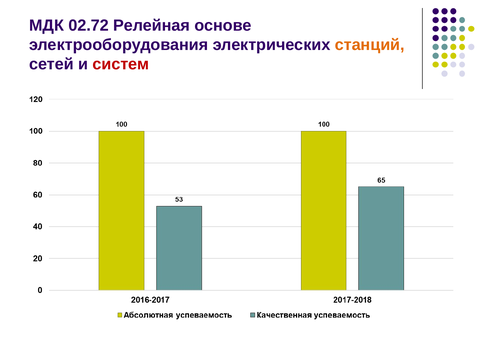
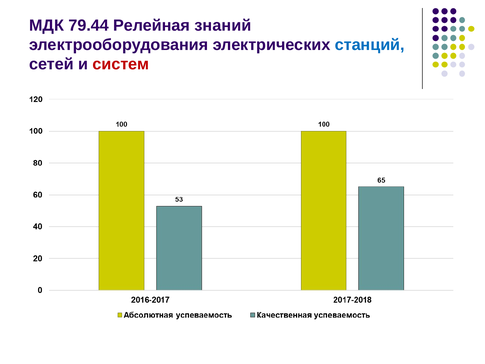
02.72: 02.72 -> 79.44 (89, 25)
основе: основе -> знаний (223, 25)
станций colour: orange -> blue (370, 45)
